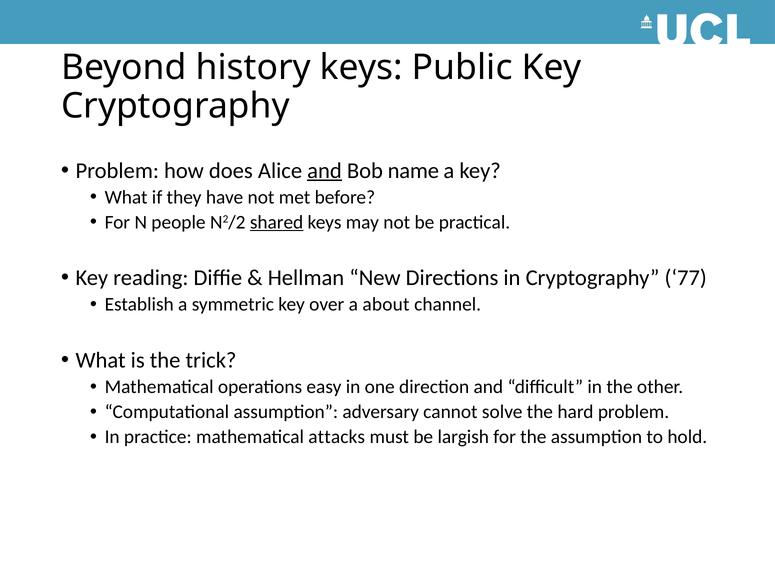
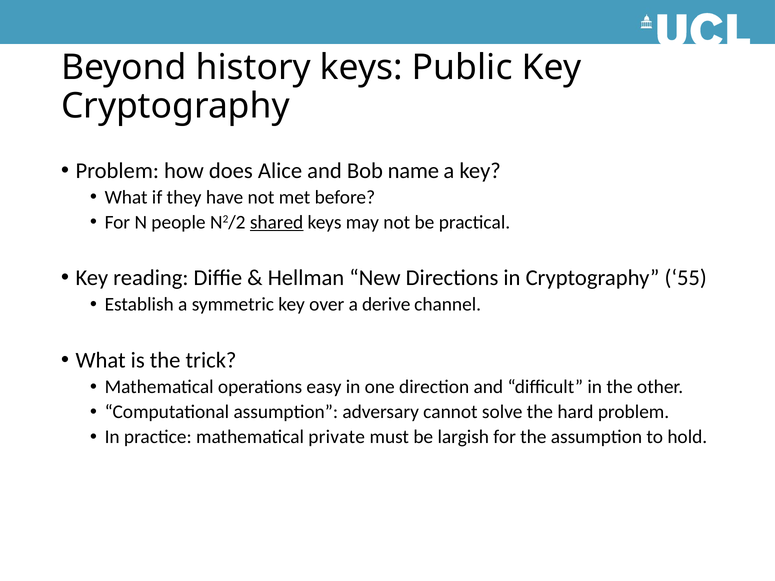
and underline: present -> none (324, 171)
77: 77 -> 55 (686, 278)
about: about -> derive (386, 305)
attacks: attacks -> private (337, 437)
